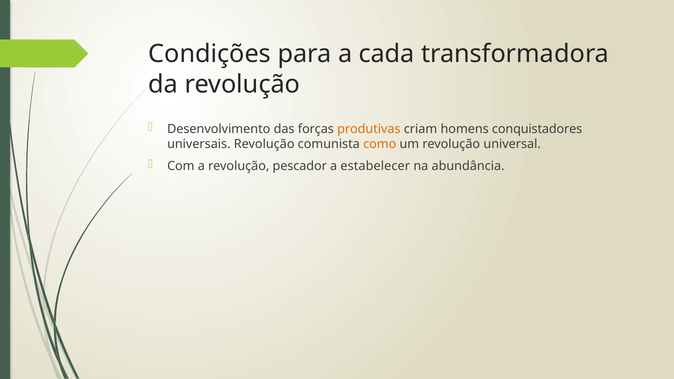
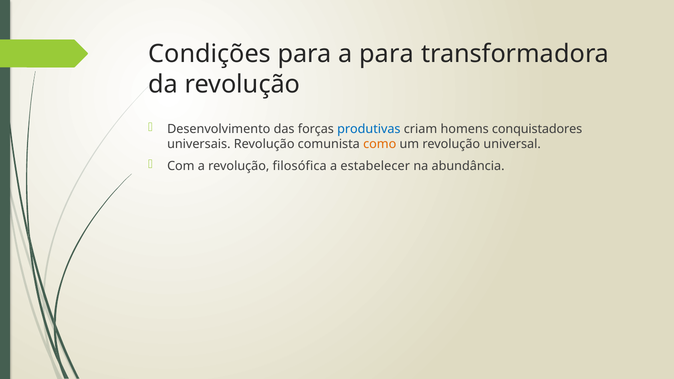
a cada: cada -> para (387, 54)
produtivas colour: orange -> blue (369, 129)
pescador: pescador -> filosófica (300, 166)
